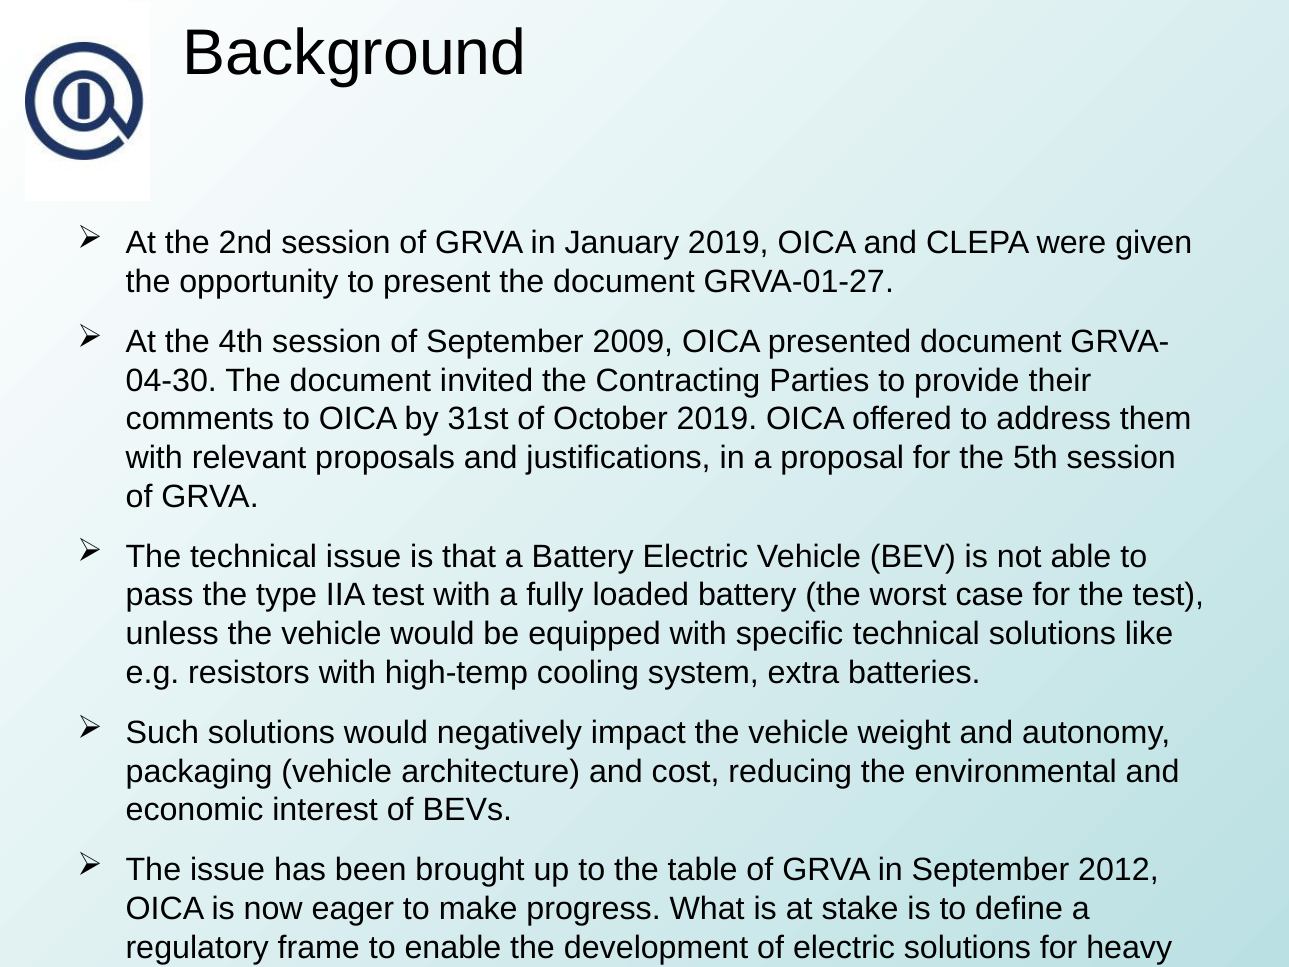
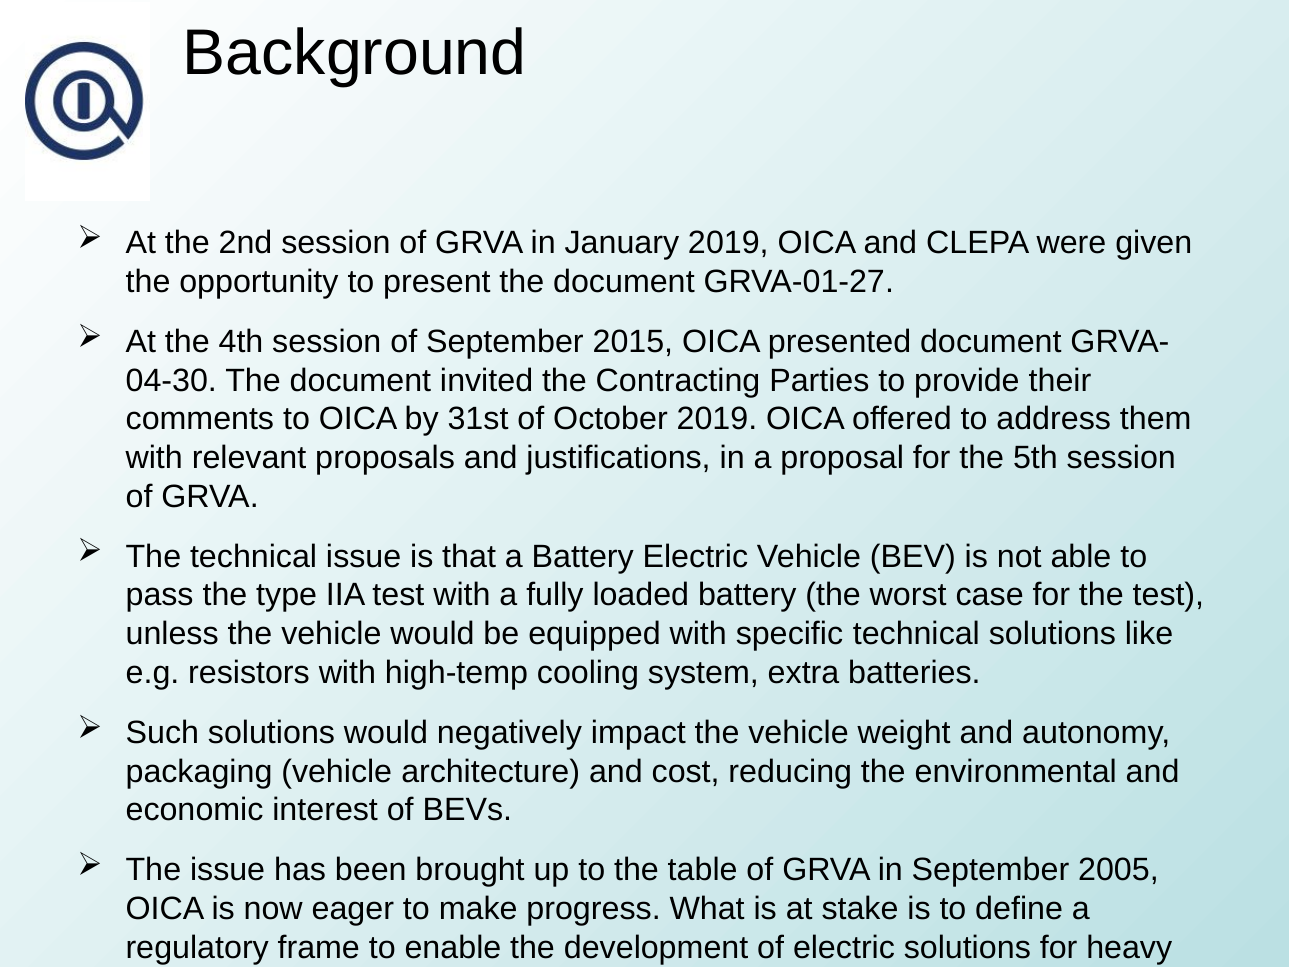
2009: 2009 -> 2015 (633, 342)
2012: 2012 -> 2005 (1118, 870)
